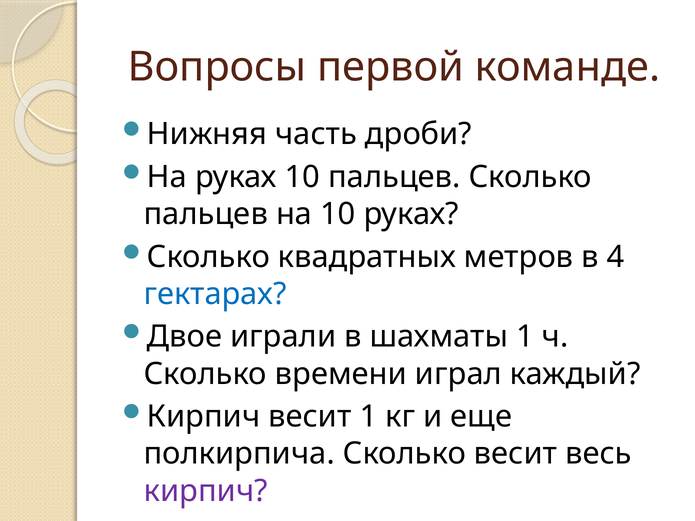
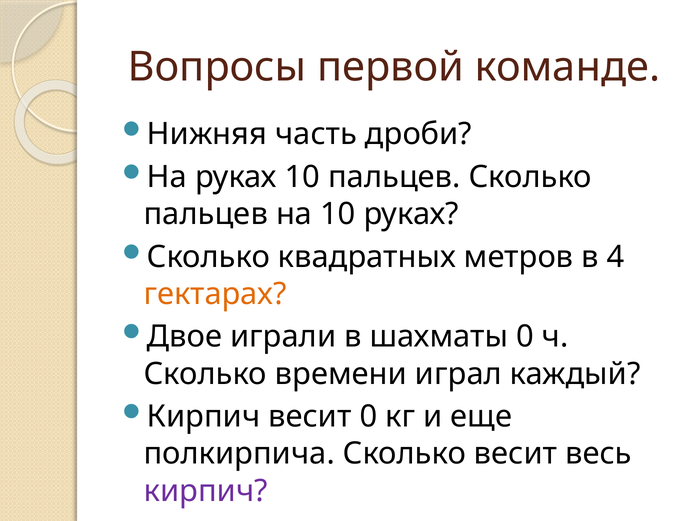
гектарах colour: blue -> orange (215, 294)
шахматы 1: 1 -> 0 (525, 337)
весит 1: 1 -> 0 (368, 417)
